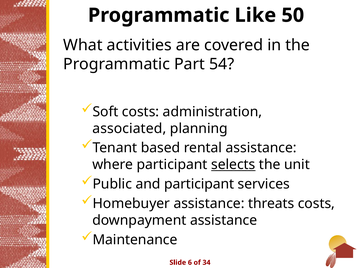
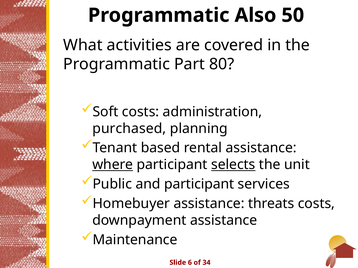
Like: Like -> Also (255, 15)
54: 54 -> 80 (222, 64)
associated: associated -> purchased (129, 129)
where underline: none -> present (113, 165)
